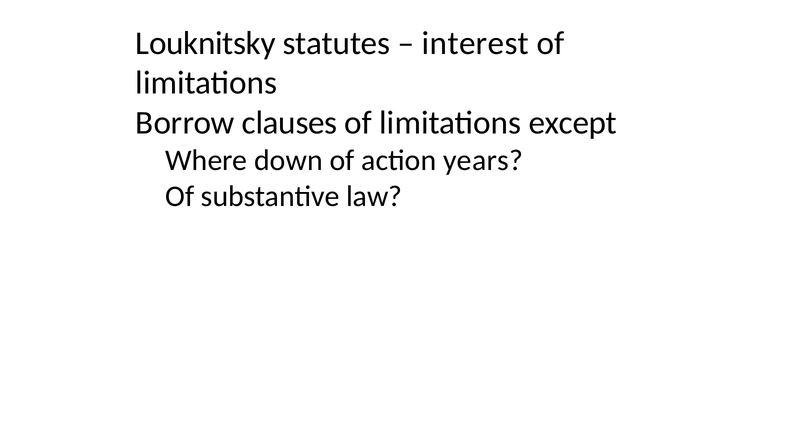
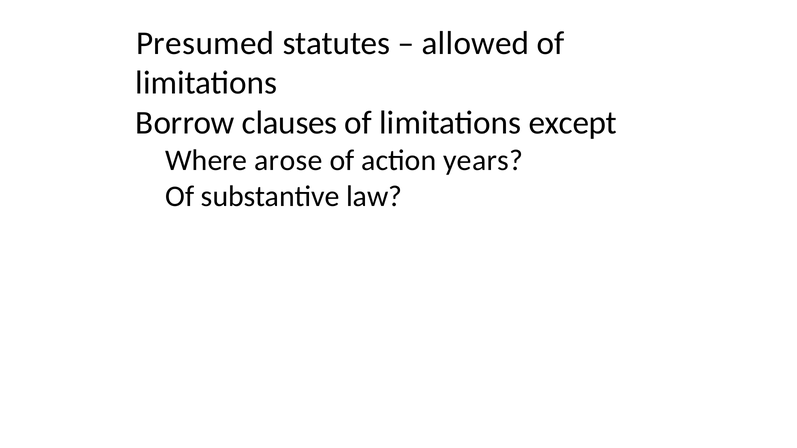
Louknitsky: Louknitsky -> Presumed (205, 43)
interest: interest -> allowed (476, 43)
down: down -> arose (288, 160)
